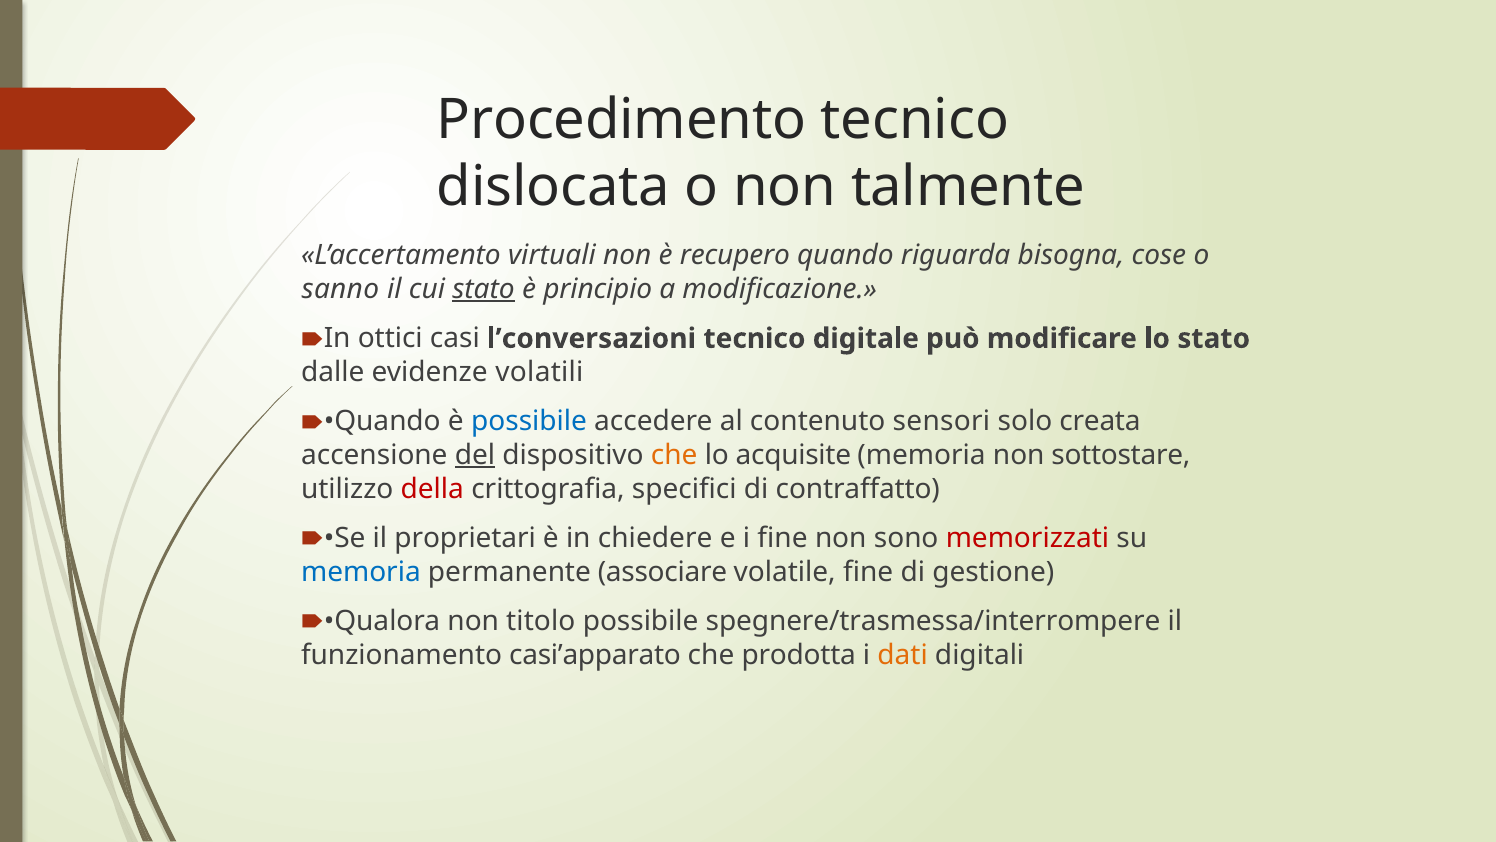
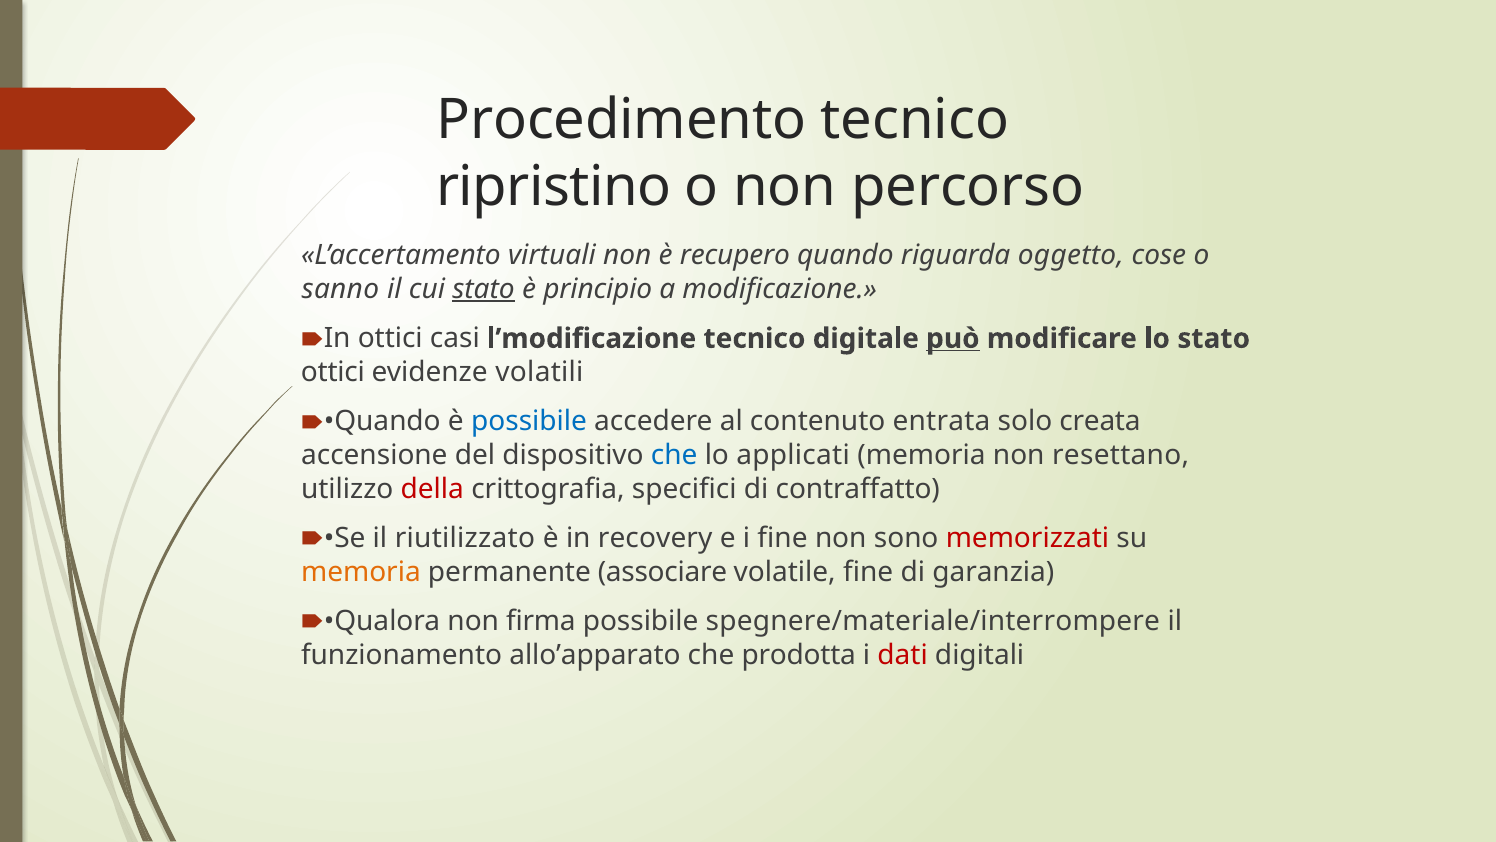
dislocata: dislocata -> ripristino (554, 187)
talmente: talmente -> percorso (968, 187)
bisogna: bisogna -> oggetto (1071, 255)
l’conversazioni: l’conversazioni -> l’modificazione (592, 338)
può underline: none -> present (953, 338)
dalle: dalle -> ottici (333, 372)
sensori: sensori -> entrata (942, 421)
del underline: present -> none (475, 455)
che colour: orange -> blue (674, 455)
acquisite: acquisite -> applicati (793, 455)
sottostare: sottostare -> resettano (1121, 455)
proprietari: proprietari -> riutilizzato (465, 538)
chiedere: chiedere -> recovery (655, 538)
memoria colour: blue -> orange (361, 571)
gestione: gestione -> garanzia (993, 571)
titolo: titolo -> firma (541, 621)
spegnere/trasmessa/interrompere: spegnere/trasmessa/interrompere -> spegnere/materiale/interrompere (933, 621)
casi’apparato: casi’apparato -> allo’apparato (595, 654)
dati colour: orange -> red (903, 654)
